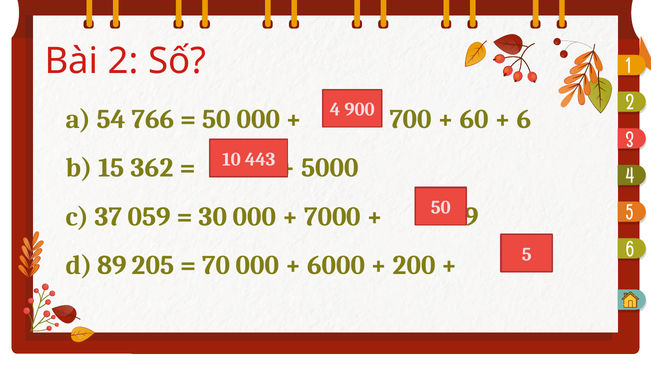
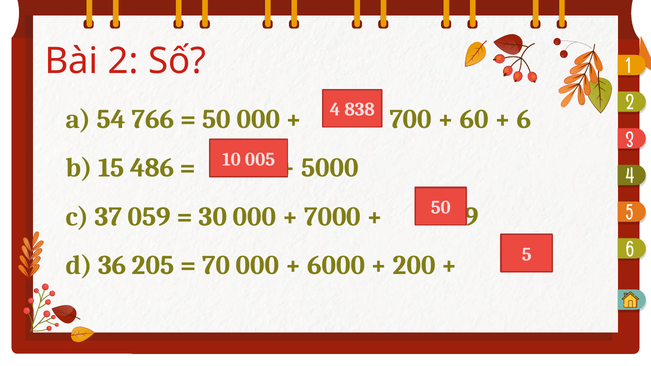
900: 900 -> 838 (360, 110)
443: 443 -> 005 (260, 159)
362: 362 -> 486 (152, 168)
89: 89 -> 36 (112, 266)
